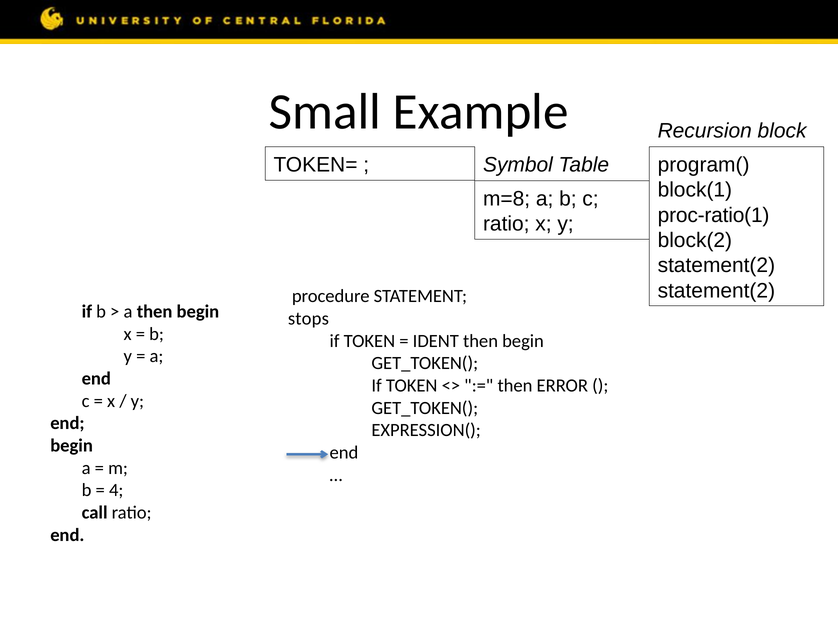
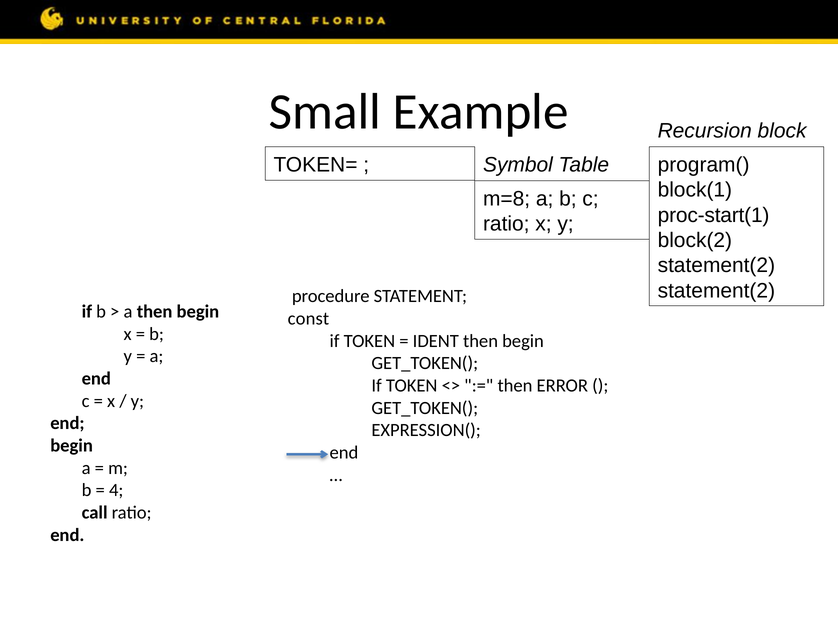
proc-ratio(1: proc-ratio(1 -> proc-start(1 (714, 215)
stops: stops -> const (308, 318)
